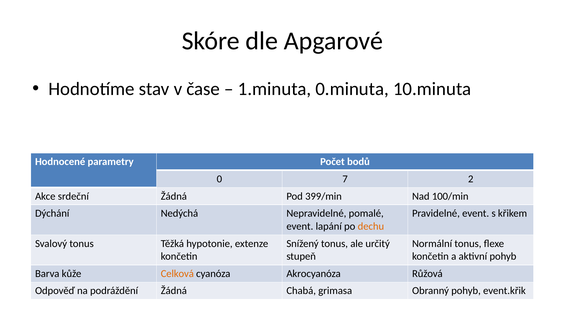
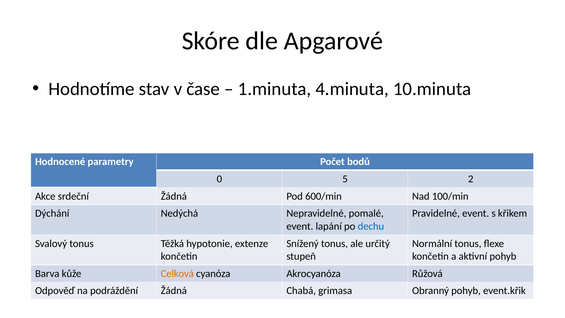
0.minuta: 0.minuta -> 4.minuta (352, 89)
7: 7 -> 5 (345, 179)
399/min: 399/min -> 600/min (323, 196)
dechu colour: orange -> blue (371, 226)
